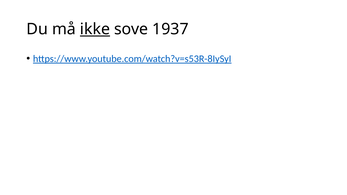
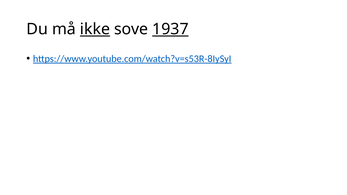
1937 underline: none -> present (170, 29)
